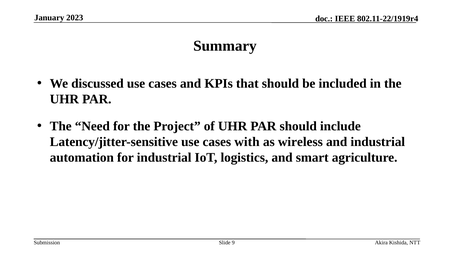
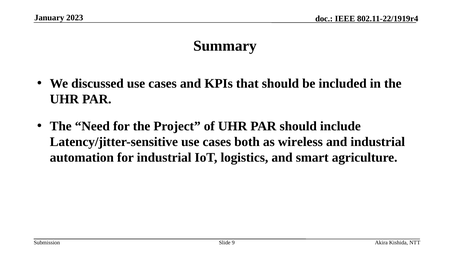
with: with -> both (247, 142)
